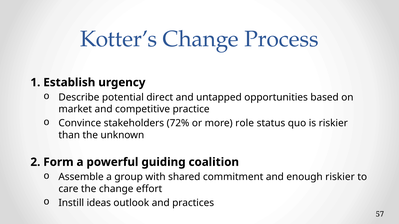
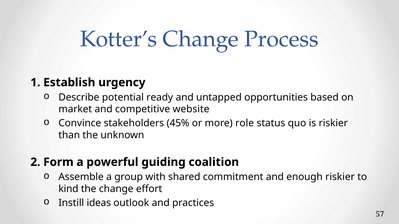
direct: direct -> ready (160, 97)
practice: practice -> website (191, 109)
72%: 72% -> 45% (178, 123)
care: care -> kind (68, 189)
